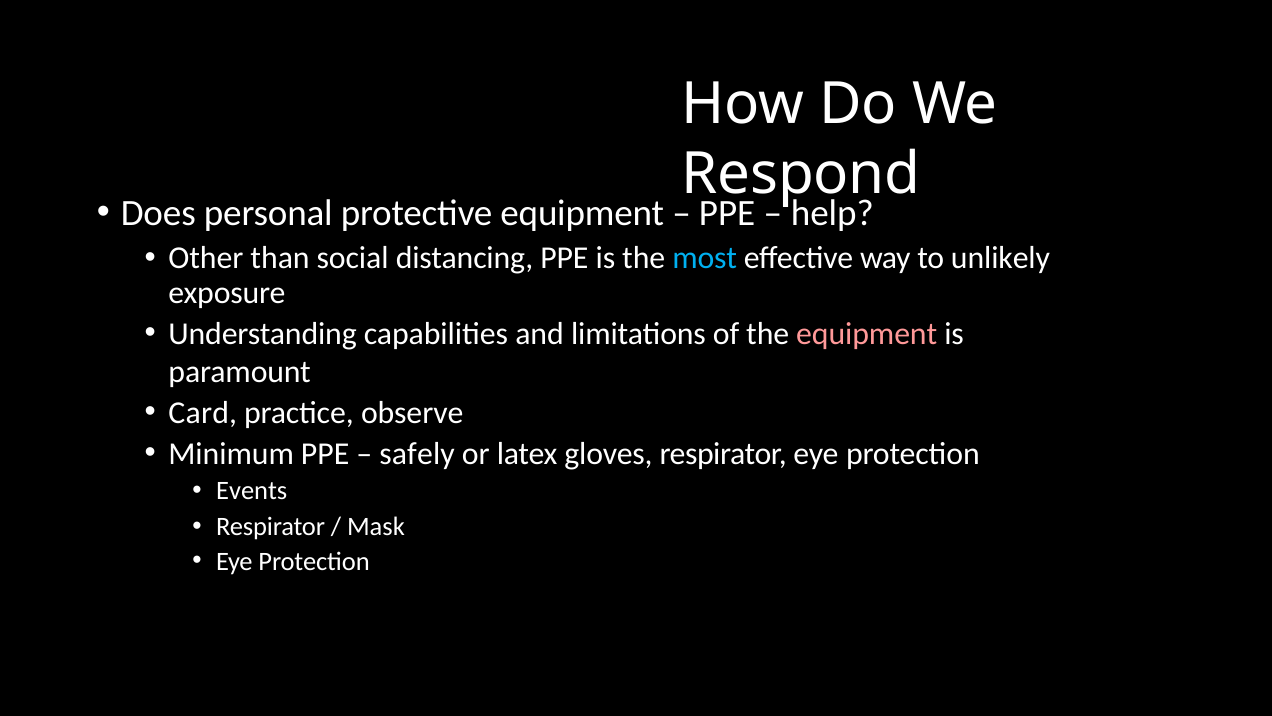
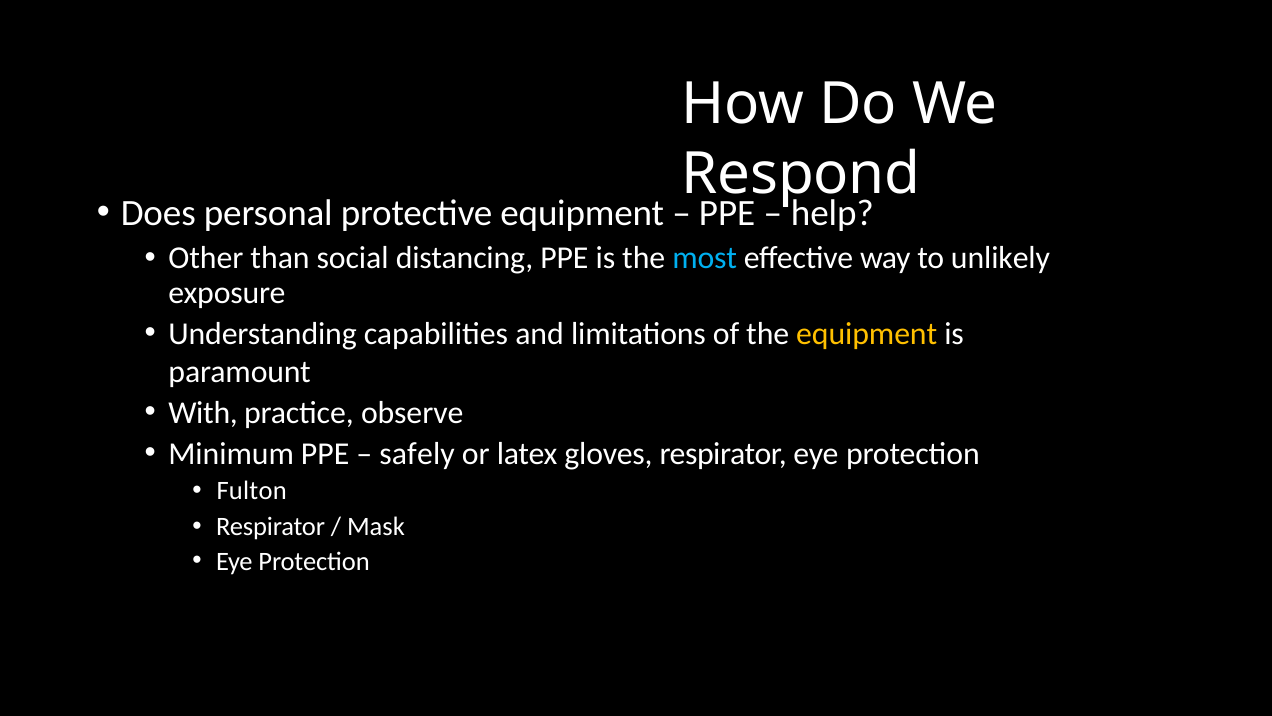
equipment colour: pink -> yellow (867, 333)
Card: Card -> With (203, 412)
Events: Events -> Fulton (252, 491)
